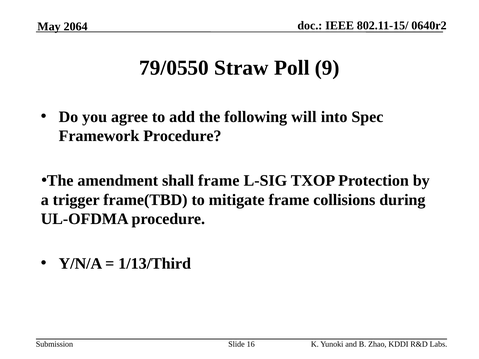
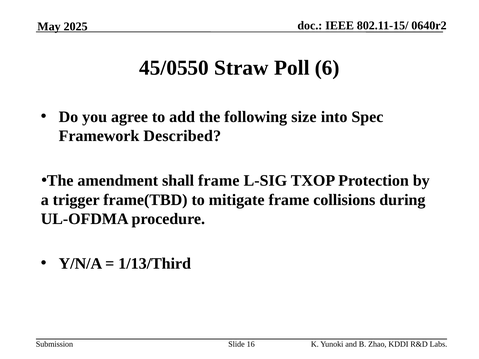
2064: 2064 -> 2025 (76, 27)
79/0550: 79/0550 -> 45/0550 (174, 68)
9: 9 -> 6 (327, 68)
will: will -> size (304, 117)
Framework Procedure: Procedure -> Described (182, 136)
